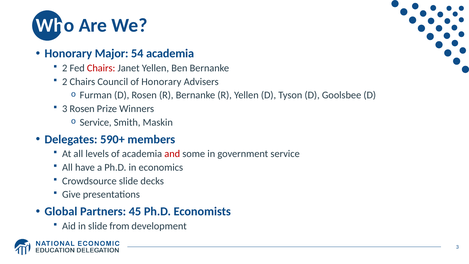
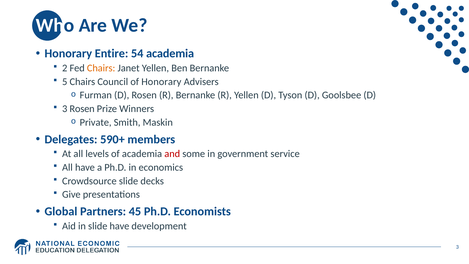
Major: Major -> Entire (112, 54)
Chairs colour: red -> orange (101, 68)
2: 2 -> 5 (65, 82)
Service: Service -> Private (96, 122)
slide from: from -> have (119, 226)
